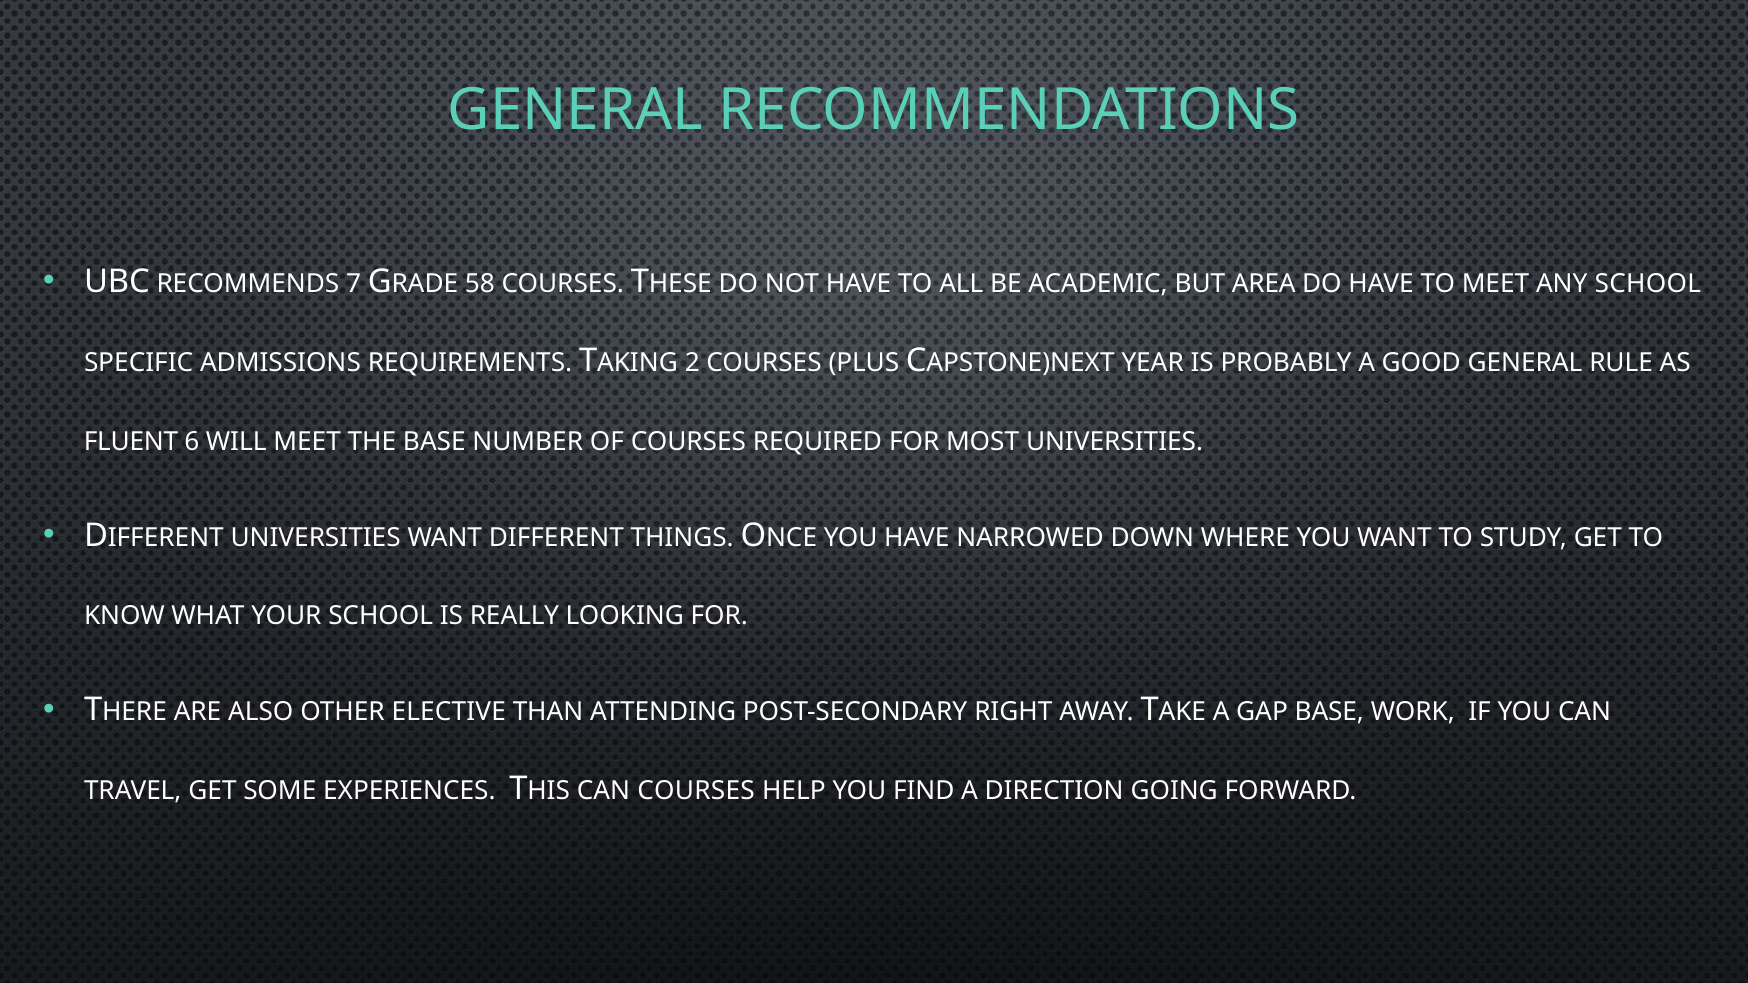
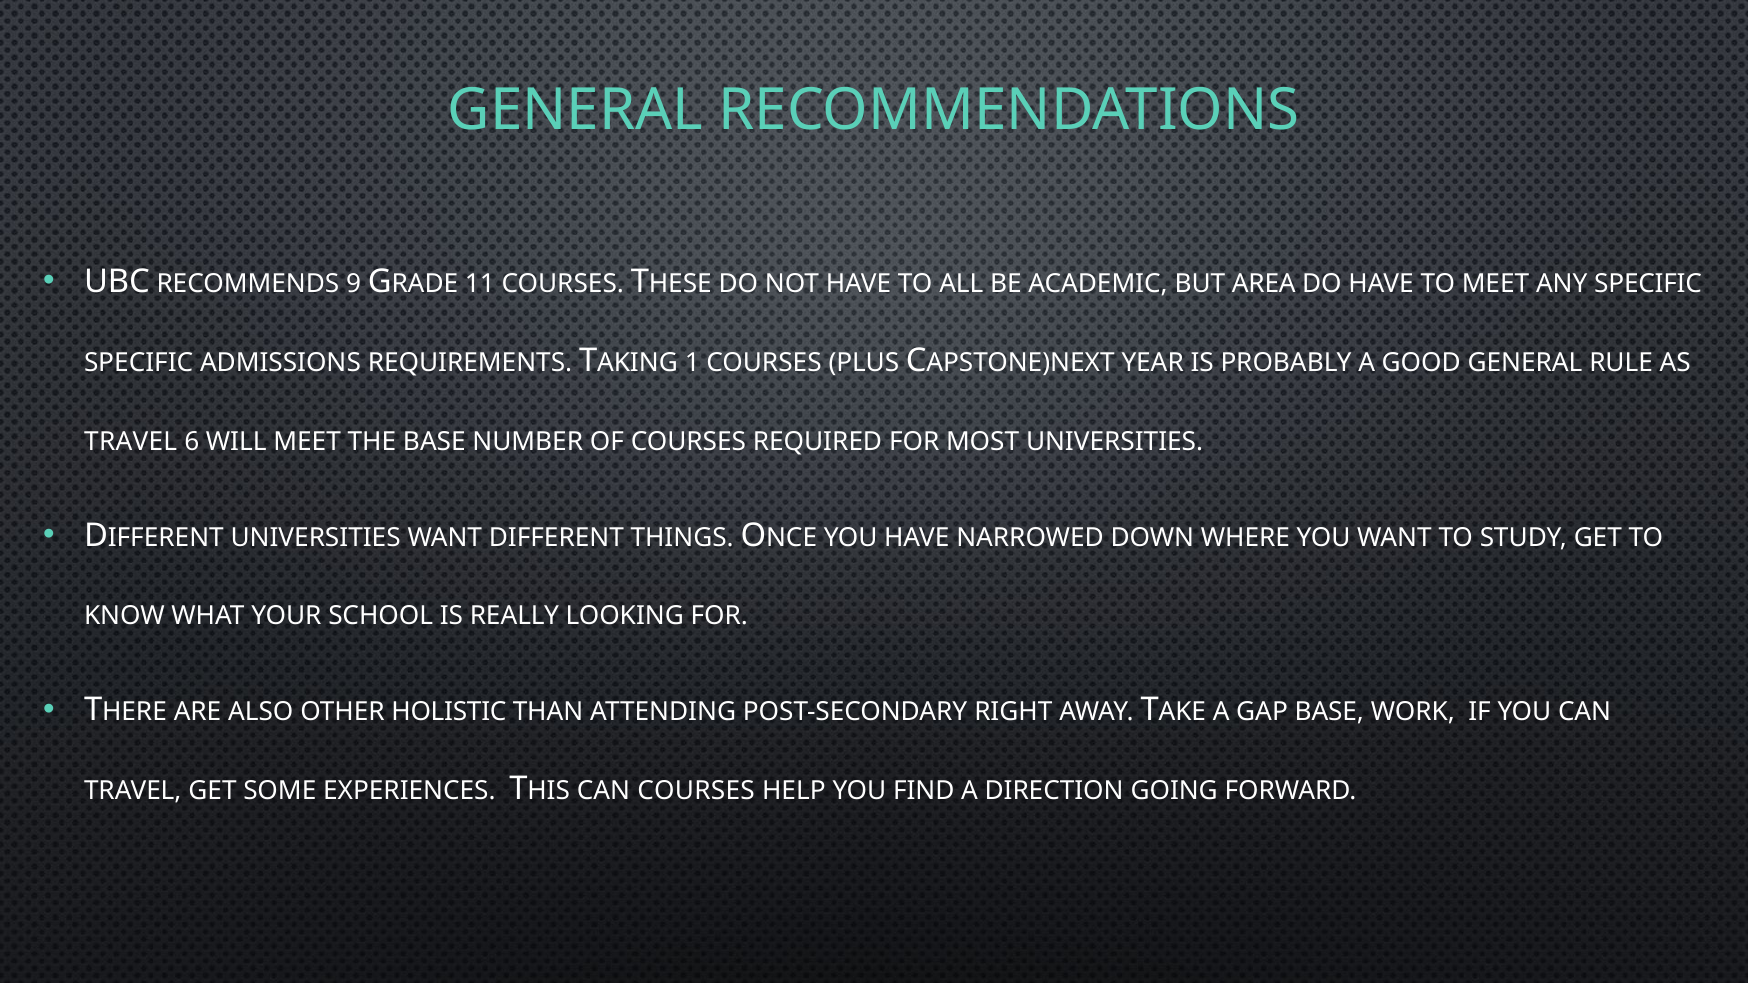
7: 7 -> 9 (354, 284)
58: 58 -> 11 (480, 284)
ANY SCHOOL: SCHOOL -> SPECIFIC (1648, 284)
2: 2 -> 1 (692, 363)
FLUENT: FLUENT -> TRAVEL (131, 441)
ELECTIVE: ELECTIVE -> HOLISTIC (449, 712)
